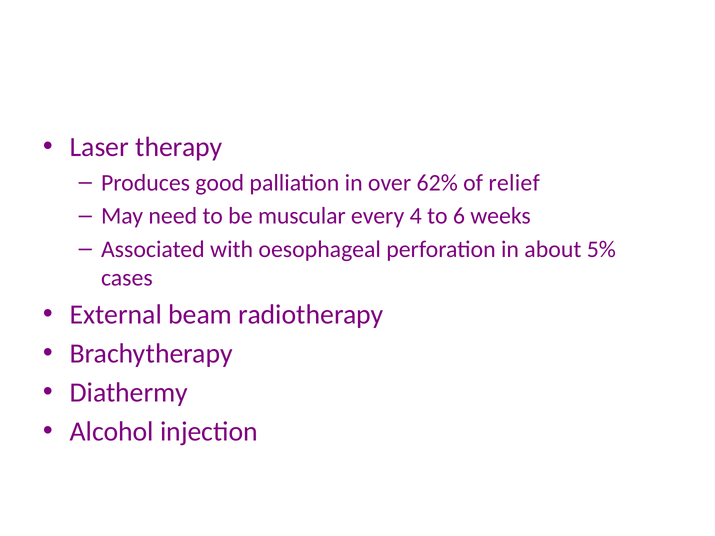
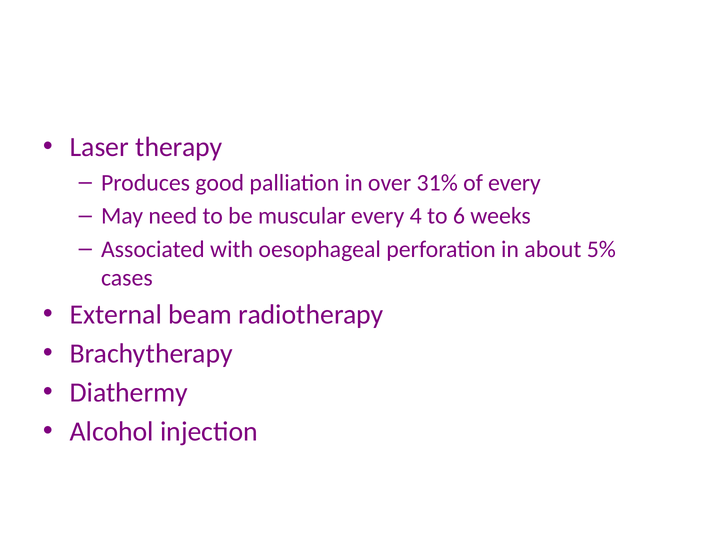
62%: 62% -> 31% (437, 183)
of relief: relief -> every (514, 183)
